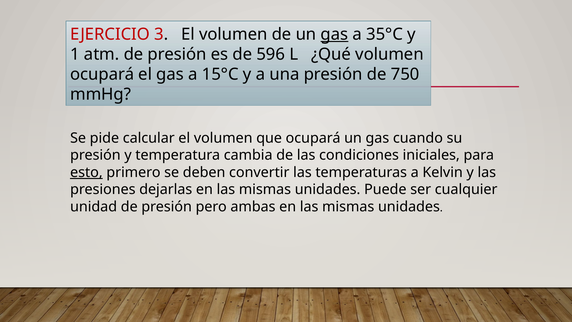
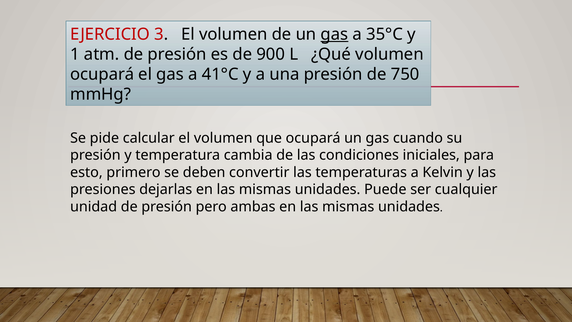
596: 596 -> 900 (271, 54)
15°C: 15°C -> 41°C (220, 74)
esto underline: present -> none (86, 172)
